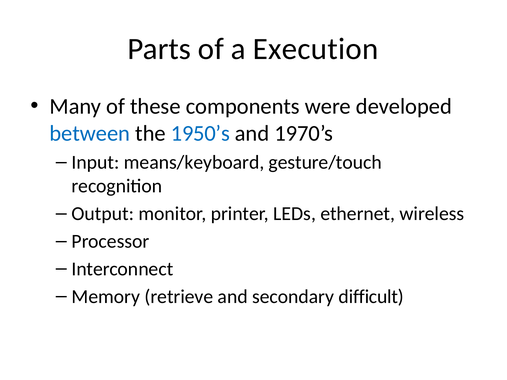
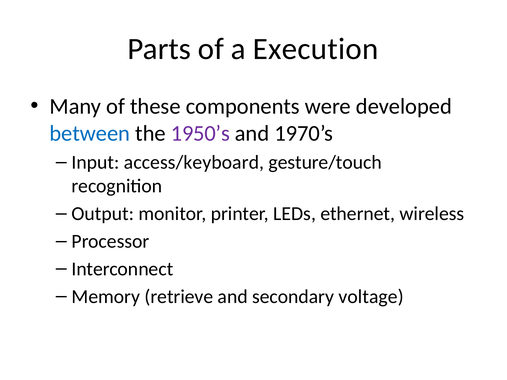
1950’s colour: blue -> purple (200, 133)
means/keyboard: means/keyboard -> access/keyboard (194, 163)
difficult: difficult -> voltage (371, 297)
